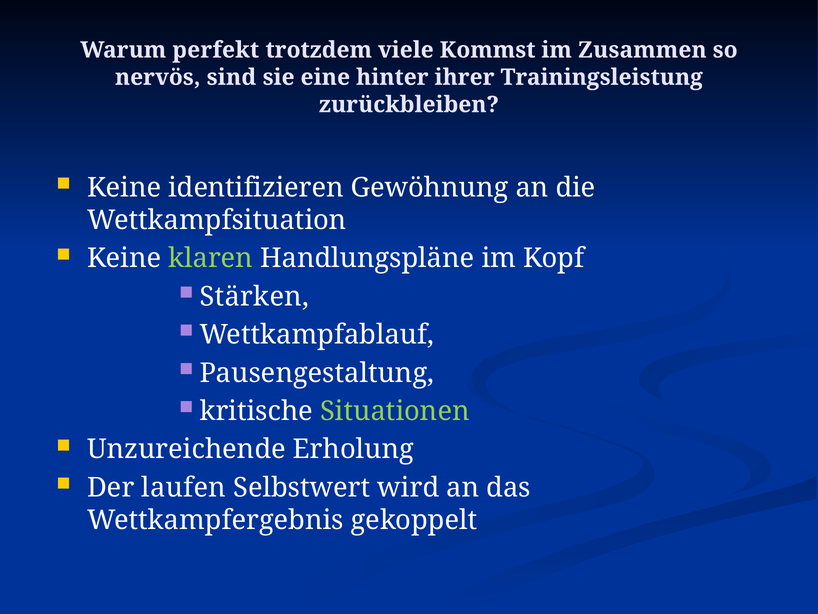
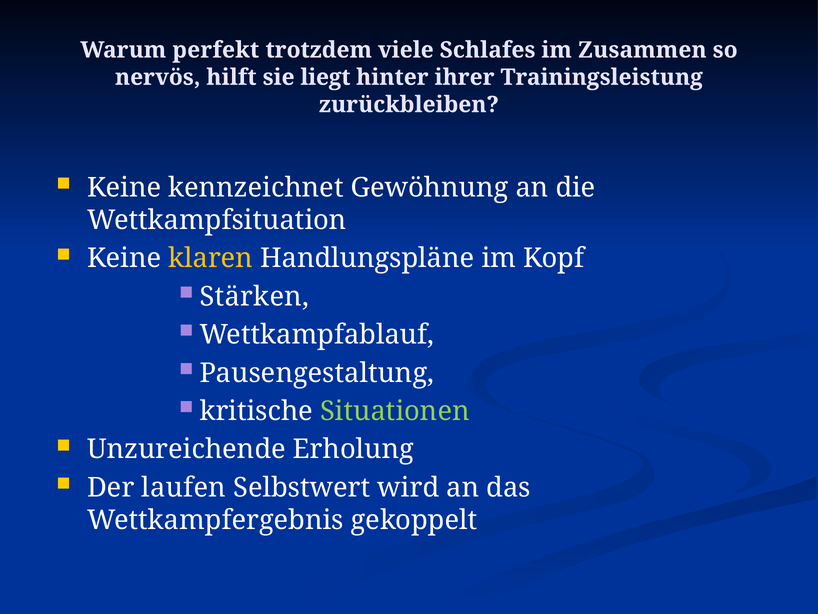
Kommst: Kommst -> Schlafes (488, 50)
sind: sind -> hilft (231, 77)
eine: eine -> liegt (325, 77)
identifizieren: identifizieren -> kennzeichnet (256, 187)
klaren colour: light green -> yellow (211, 258)
